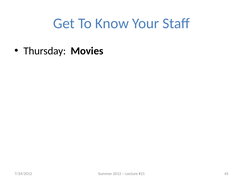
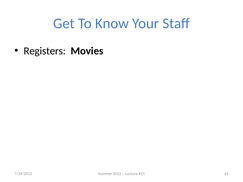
Thursday: Thursday -> Registers (45, 51)
